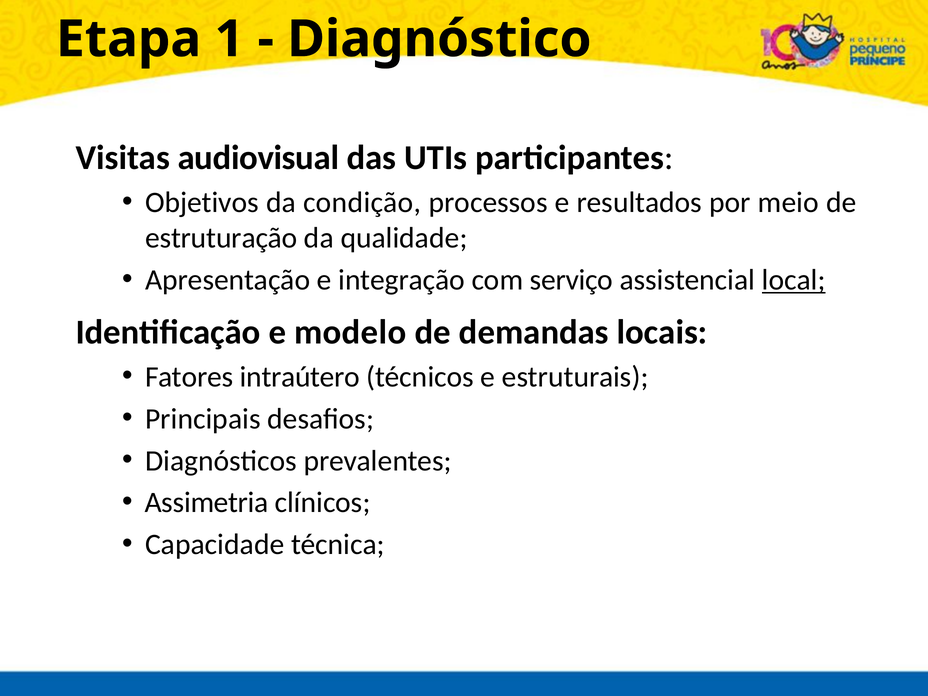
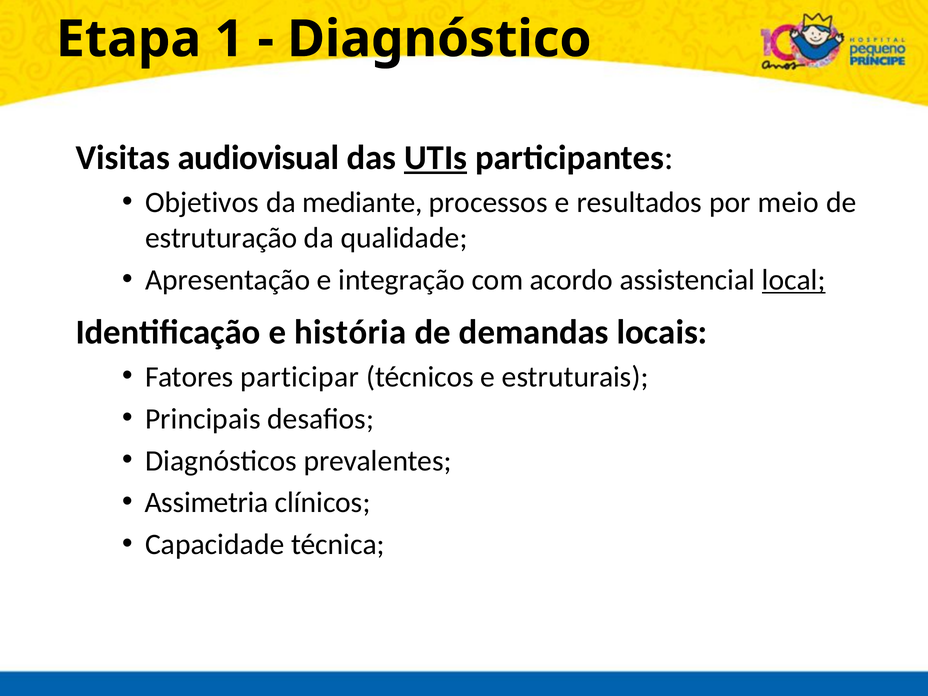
UTIs underline: none -> present (436, 158)
condição: condição -> mediante (362, 203)
serviço: serviço -> acordo (571, 280)
modelo: modelo -> história (350, 332)
intraútero: intraútero -> participar (300, 377)
